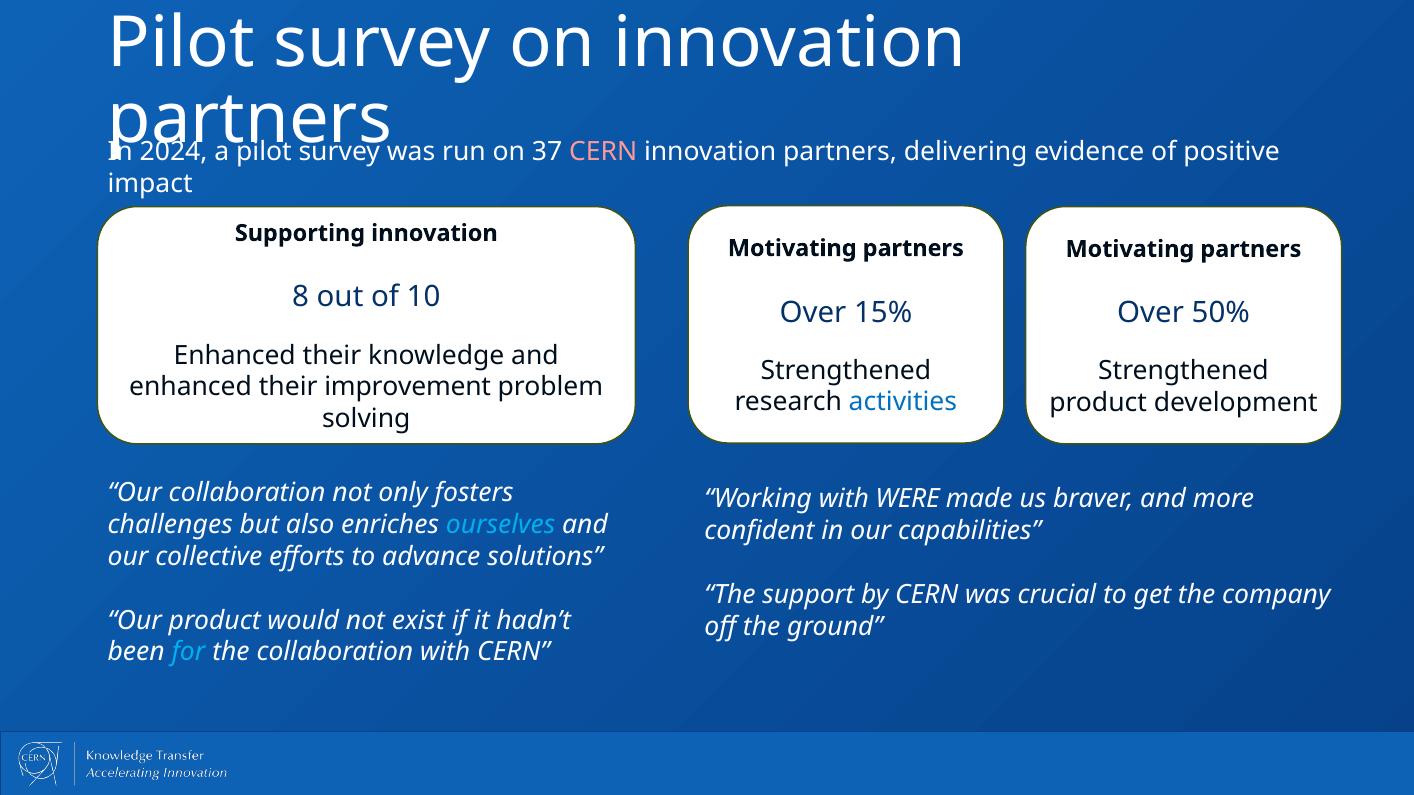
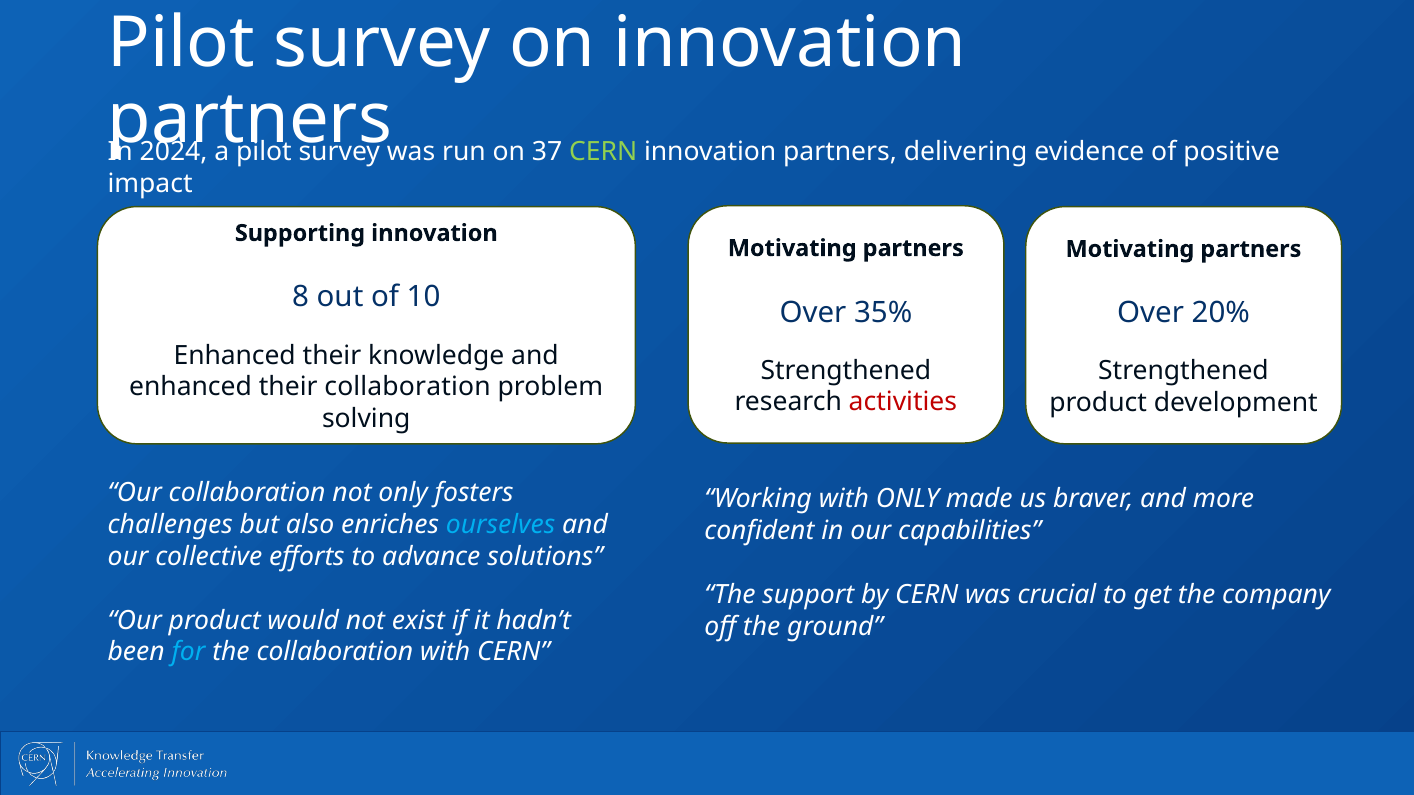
CERN colour: pink -> light green (603, 152)
15%: 15% -> 35% (883, 312)
50%: 50% -> 20% (1221, 313)
their improvement: improvement -> collaboration (408, 387)
activities colour: blue -> red (903, 402)
with WERE: WERE -> ONLY (908, 499)
